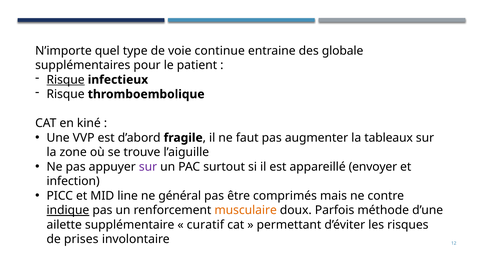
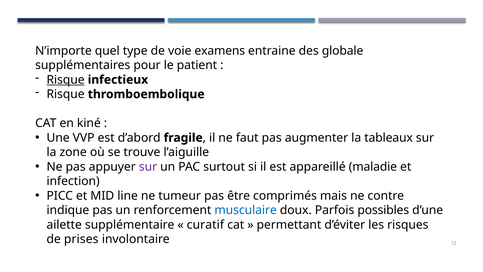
continue: continue -> examens (220, 51)
envoyer: envoyer -> maladie (373, 167)
général: général -> tumeur (180, 196)
indique underline: present -> none (68, 210)
musculaire colour: orange -> blue (246, 210)
méthode: méthode -> possibles (383, 210)
